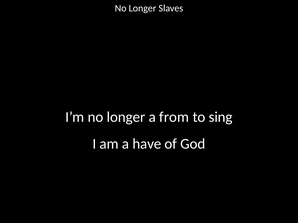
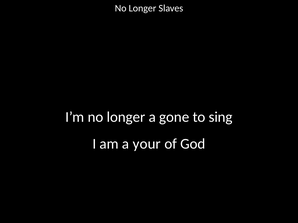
from: from -> gone (174, 117)
have: have -> your (147, 144)
